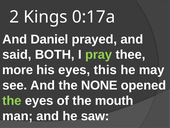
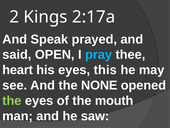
0:17a: 0:17a -> 2:17a (94, 17)
Daniel: Daniel -> Speak (49, 39)
BOTH: BOTH -> OPEN (55, 54)
pray colour: light green -> light blue (99, 54)
more: more -> heart (18, 70)
